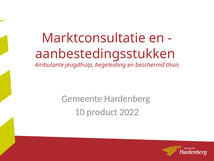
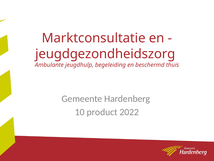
aanbestedingsstukken: aanbestedingsstukken -> jeugdgezondheidszorg (105, 54)
